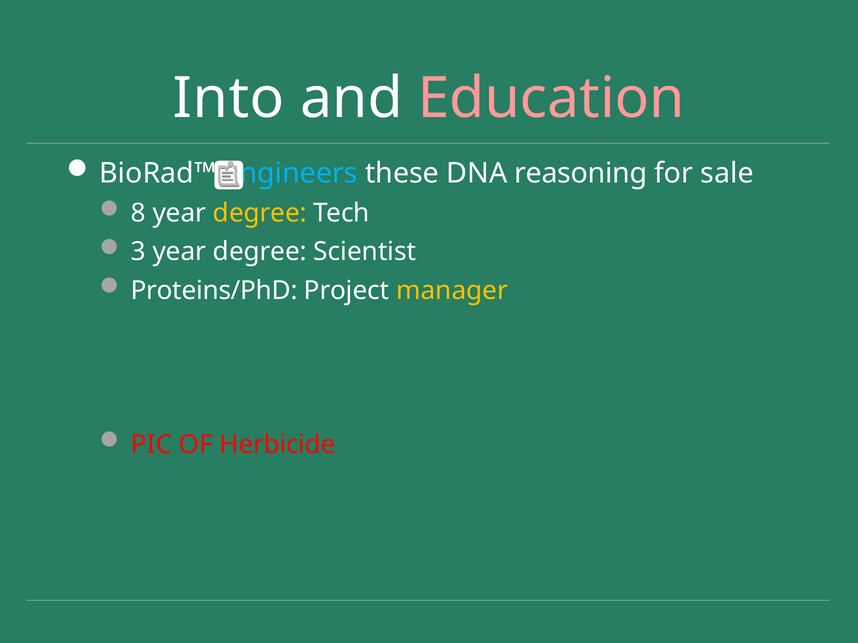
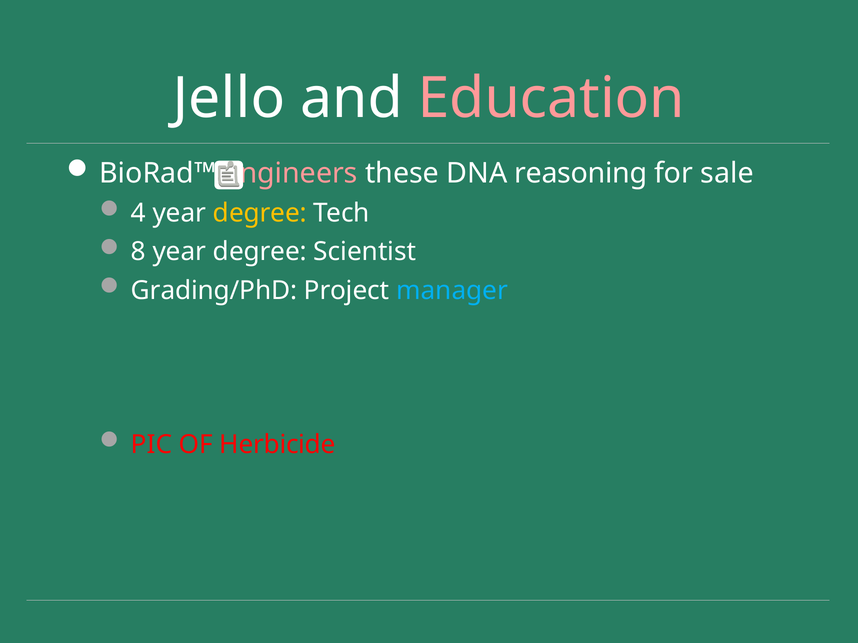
Into: Into -> Jello (229, 98)
engineers colour: light blue -> pink (291, 174)
8: 8 -> 4 (138, 213)
3: 3 -> 8 (138, 252)
Proteins/PhD: Proteins/PhD -> Grading/PhD (214, 291)
manager colour: yellow -> light blue (452, 291)
